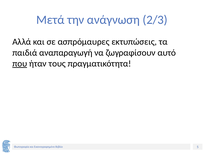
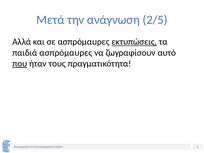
2/3: 2/3 -> 2/5 (155, 20)
εκτυπώσεις underline: none -> present (134, 42)
παιδιά αναπαραγωγή: αναπαραγωγή -> ασπρόμαυρες (66, 53)
